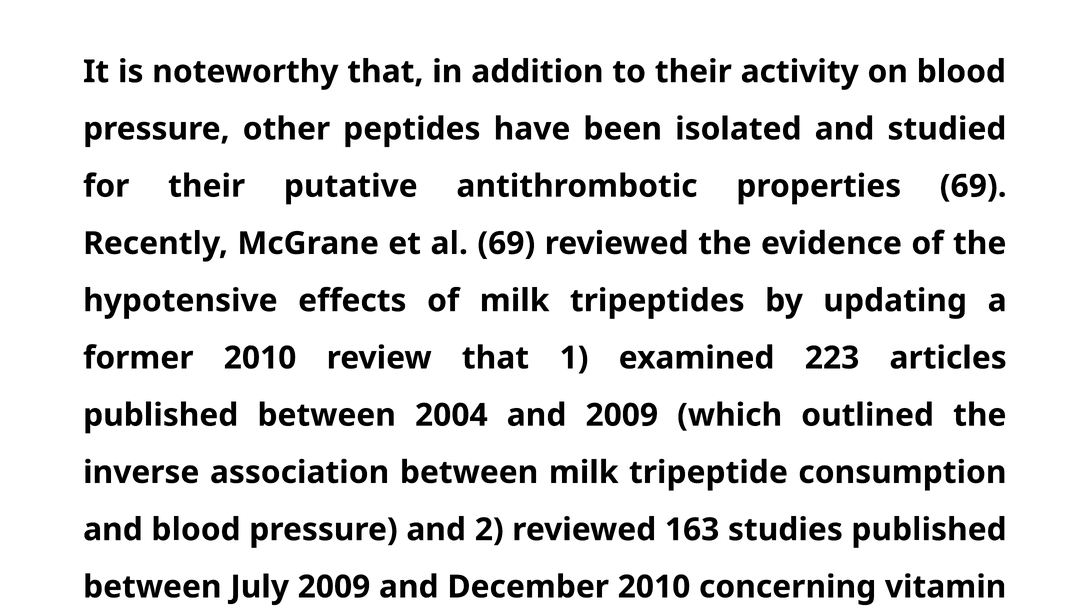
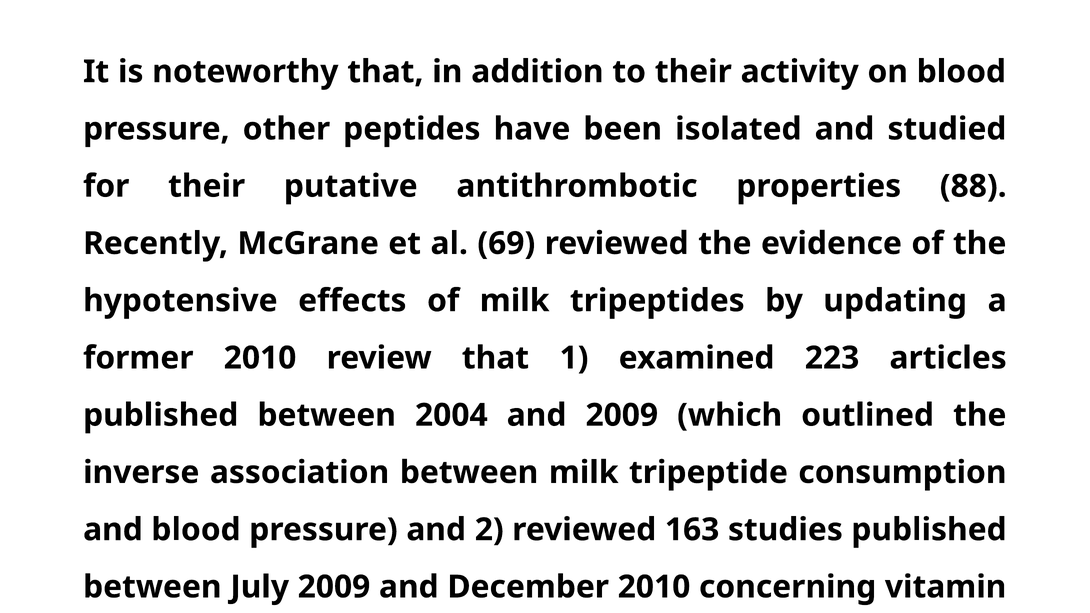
properties 69: 69 -> 88 (973, 186)
